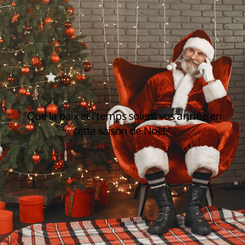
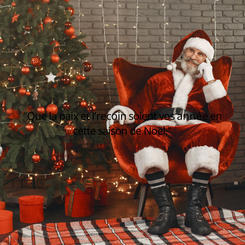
l’temps: l’temps -> l’recoin (109, 116)
